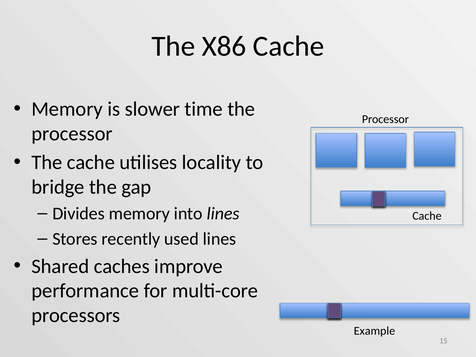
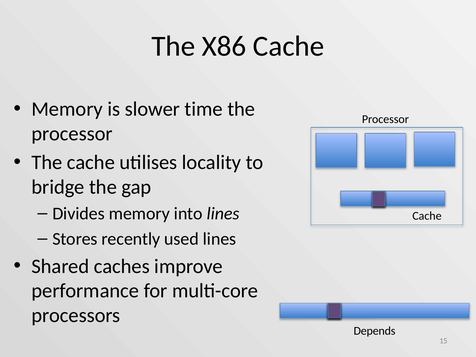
Example: Example -> Depends (375, 331)
